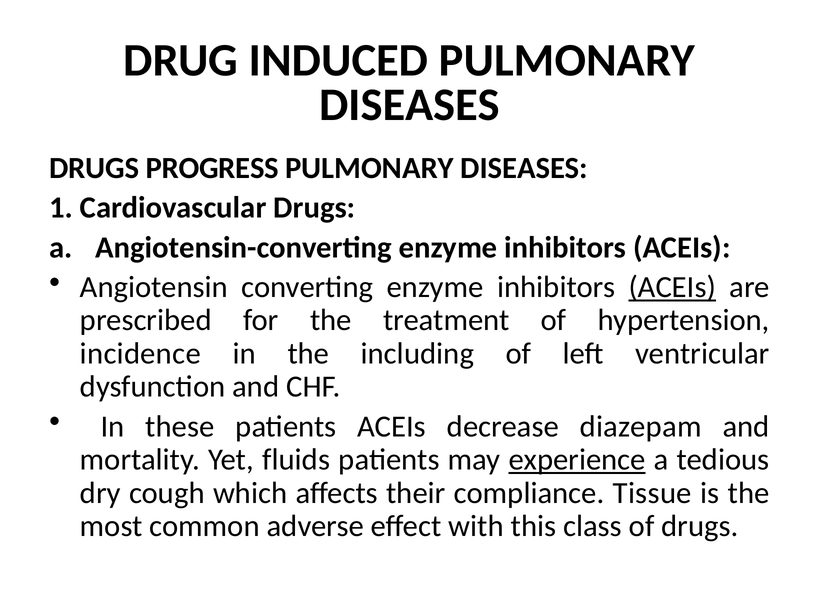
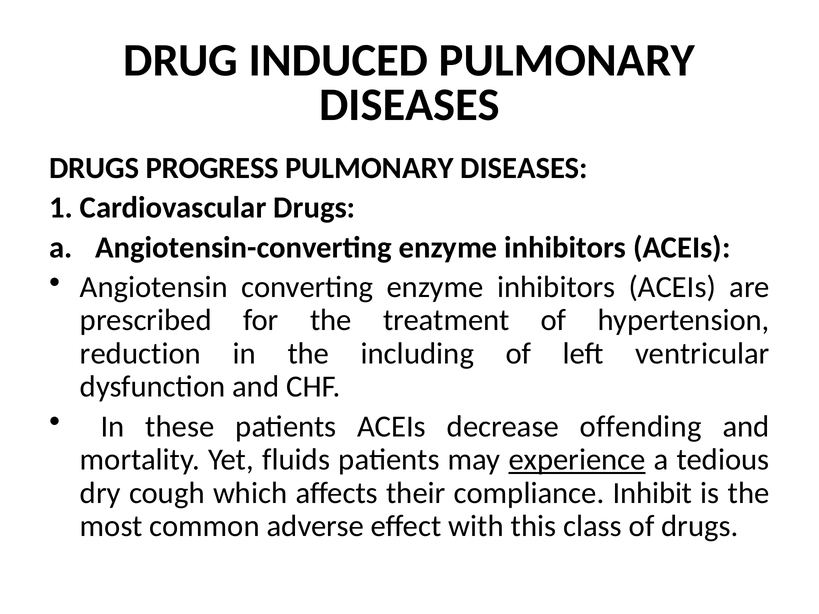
ACEIs underline: present -> none (672, 287)
incidence: incidence -> reduction (140, 354)
diazepam: diazepam -> offending (641, 427)
Tissue: Tissue -> Inhibit (652, 493)
